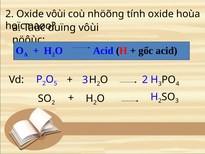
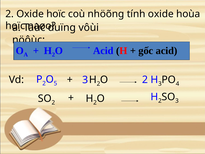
Oxide vôùi: vôùi -> hoïc (56, 14)
